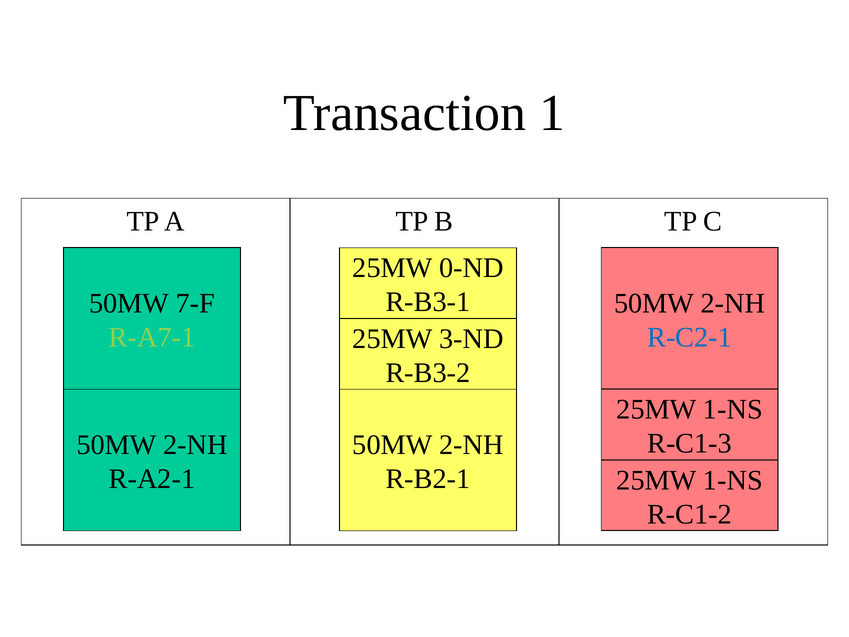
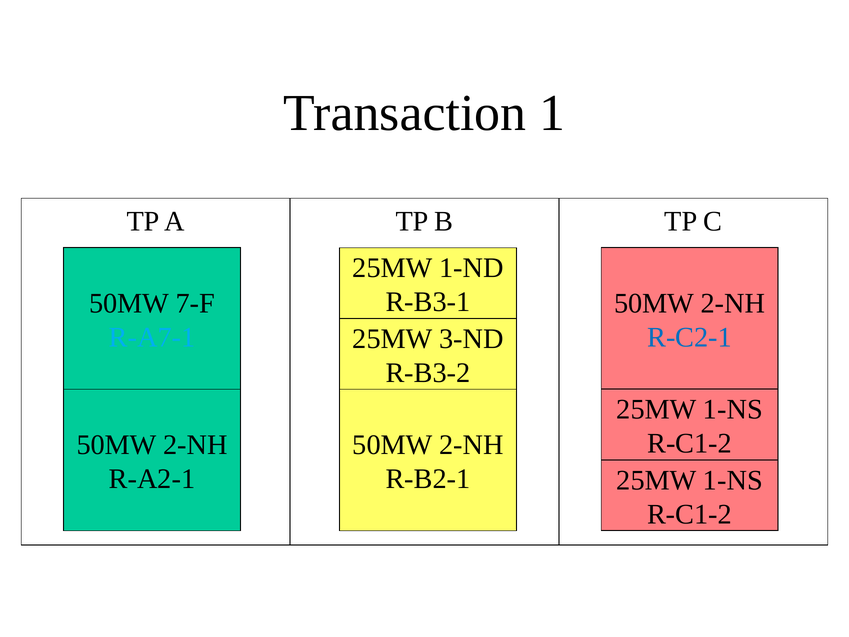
0-ND: 0-ND -> 1-ND (471, 268)
R-A7-1 colour: light green -> light blue (152, 337)
R-C1-3: R-C1-3 -> R-C1-2 (690, 443)
